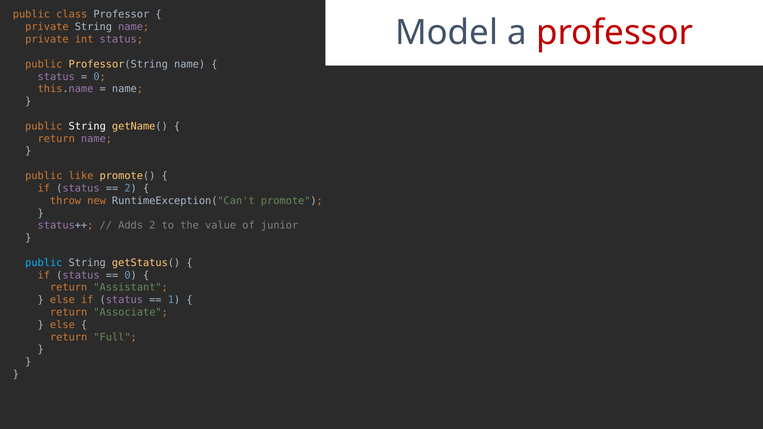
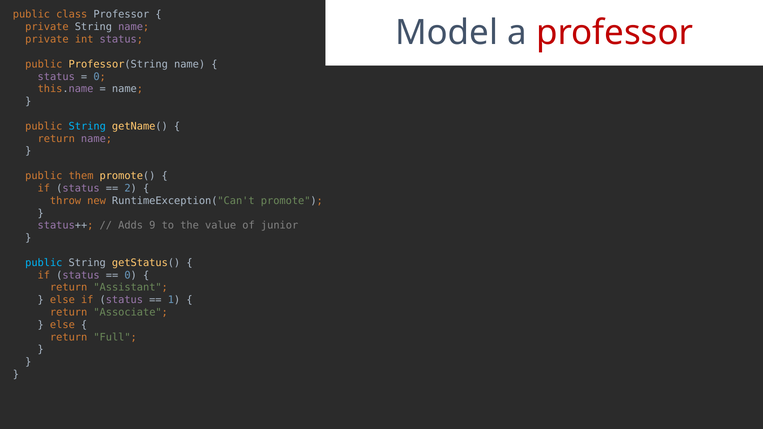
String colour: white -> light blue (87, 126)
like: like -> them (81, 176)
Adds 2: 2 -> 9 (152, 226)
